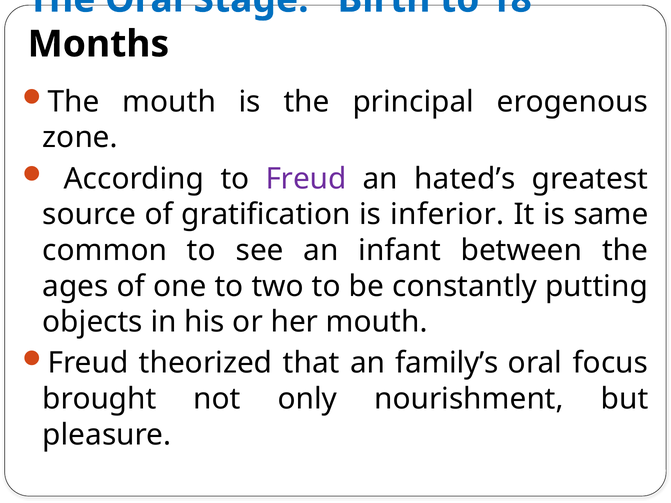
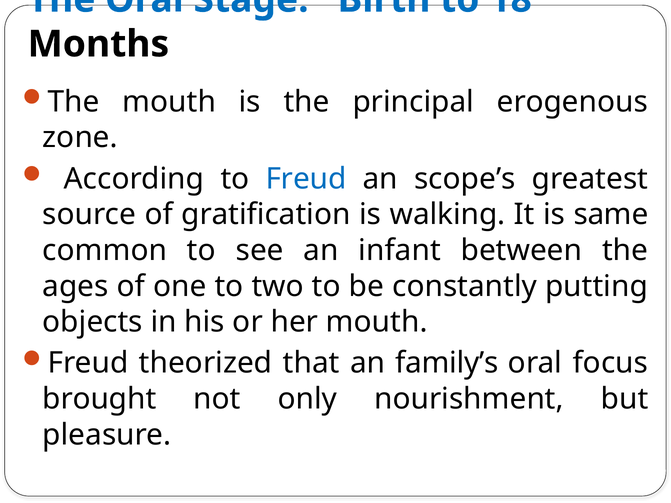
Freud colour: purple -> blue (306, 179)
hated’s: hated’s -> scope’s (465, 179)
inferior: inferior -> walking (447, 215)
